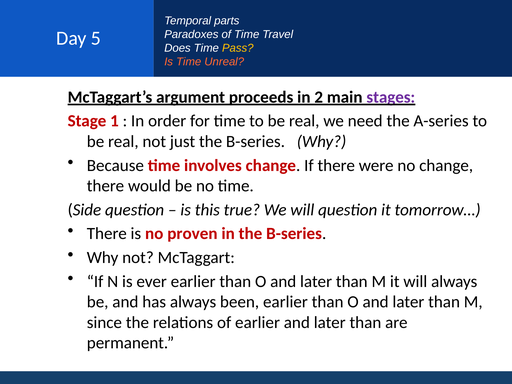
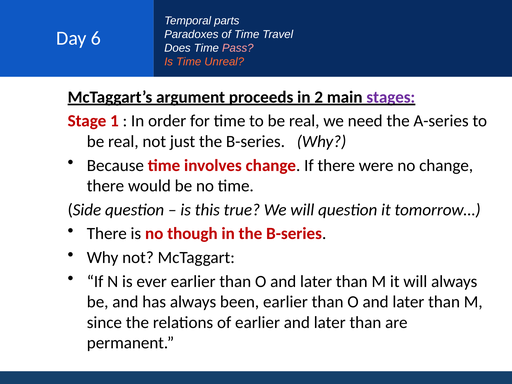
5: 5 -> 6 (96, 38)
Pass colour: yellow -> pink (238, 48)
proven: proven -> though (192, 234)
